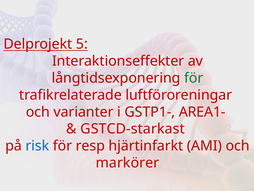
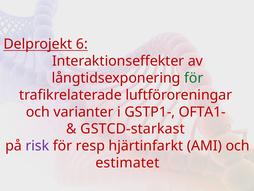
5: 5 -> 6 (82, 44)
AREA1-: AREA1- -> OFTA1- (202, 112)
risk colour: blue -> purple (37, 146)
markörer: markörer -> estimatet (127, 162)
